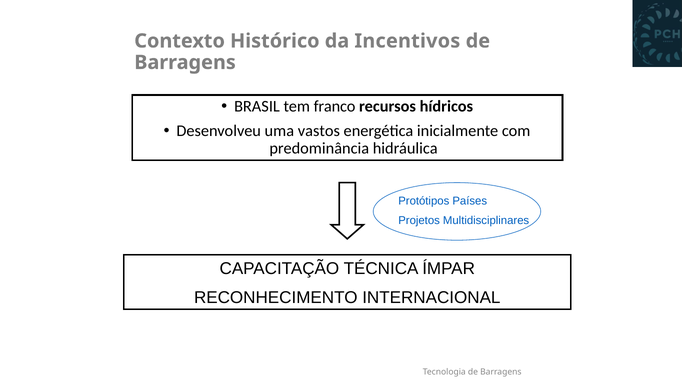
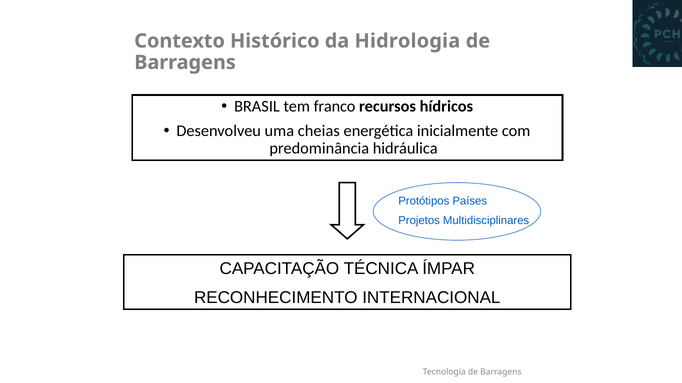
Incentivos: Incentivos -> Hidrologia (407, 41)
vastos: vastos -> cheias (319, 131)
